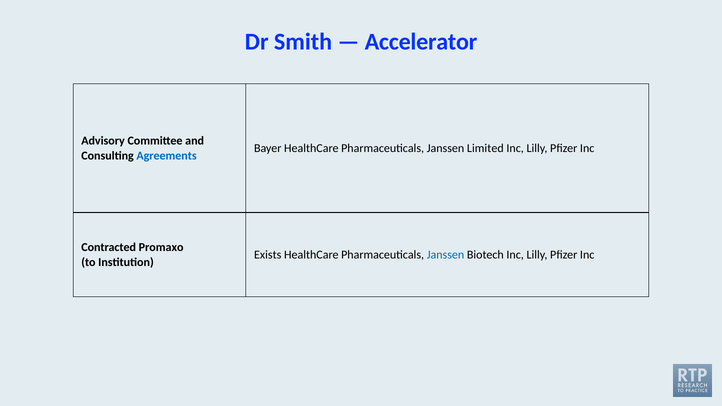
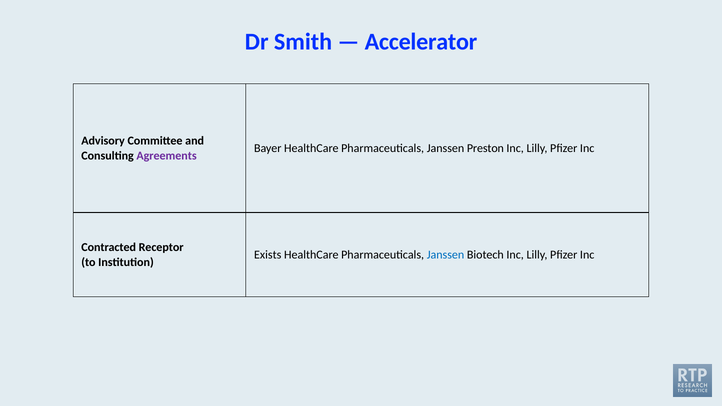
Limited: Limited -> Preston (485, 148)
Agreements colour: blue -> purple (167, 156)
Promaxo: Promaxo -> Receptor (161, 247)
